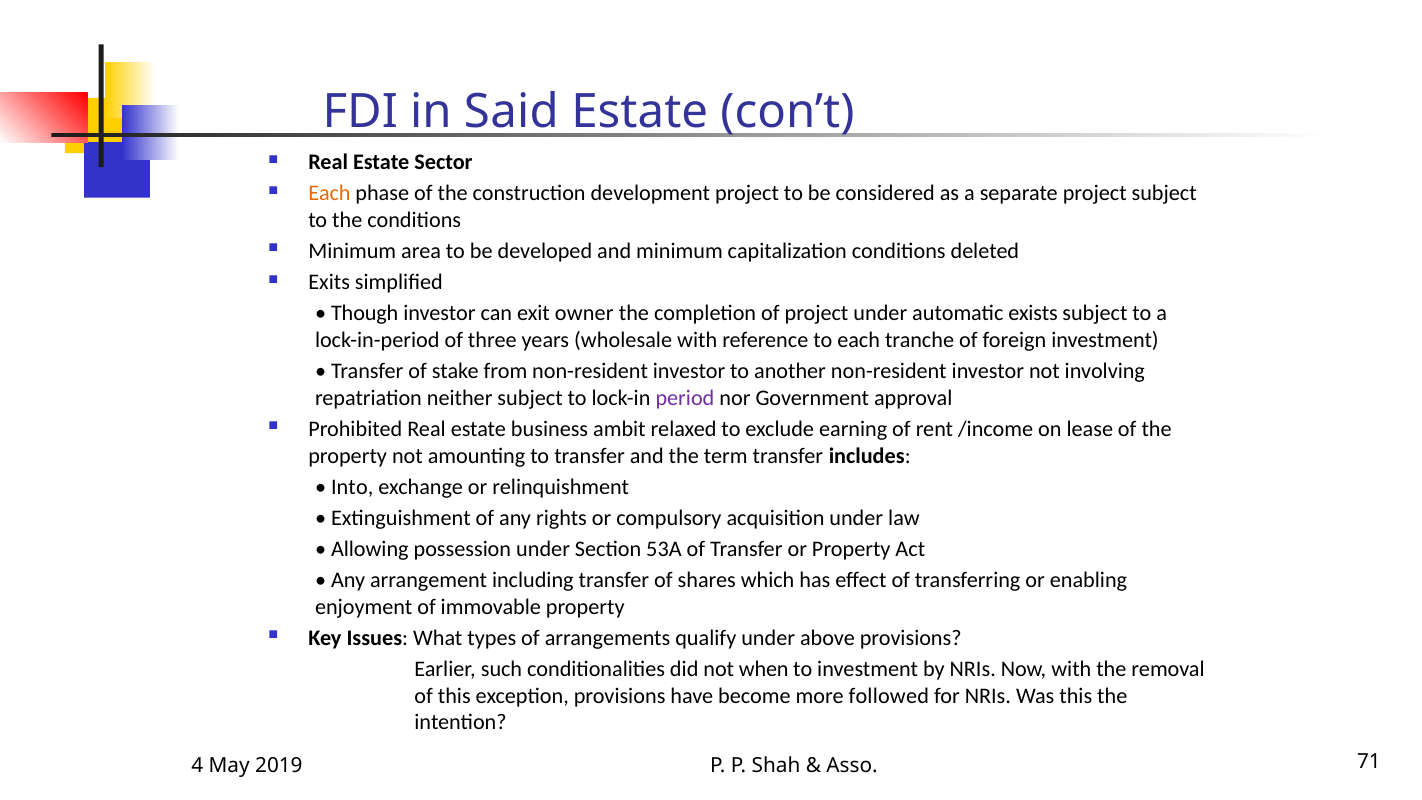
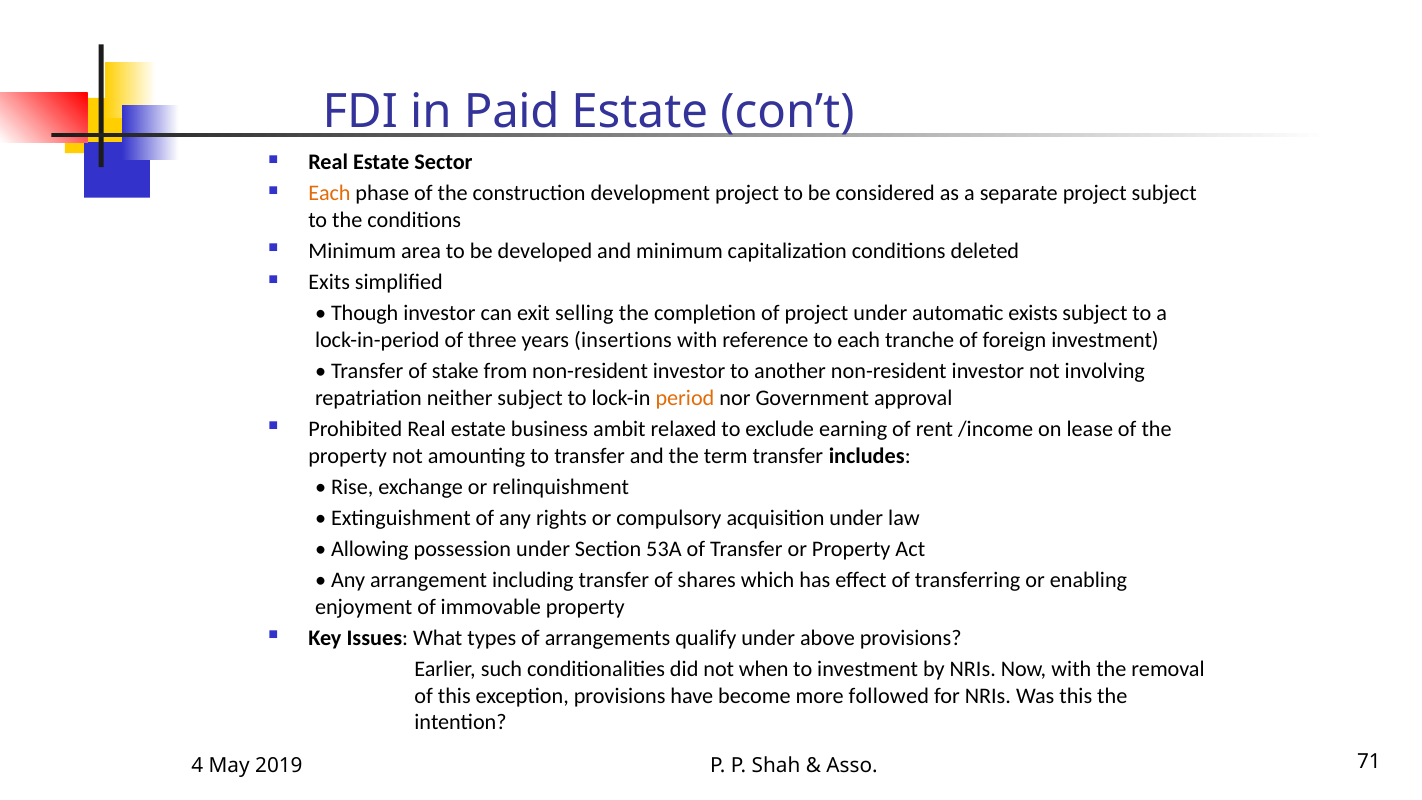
Said: Said -> Paid (512, 112)
owner: owner -> selling (584, 314)
wholesale: wholesale -> insertions (623, 340)
period colour: purple -> orange (685, 398)
Into: Into -> Rise (352, 487)
